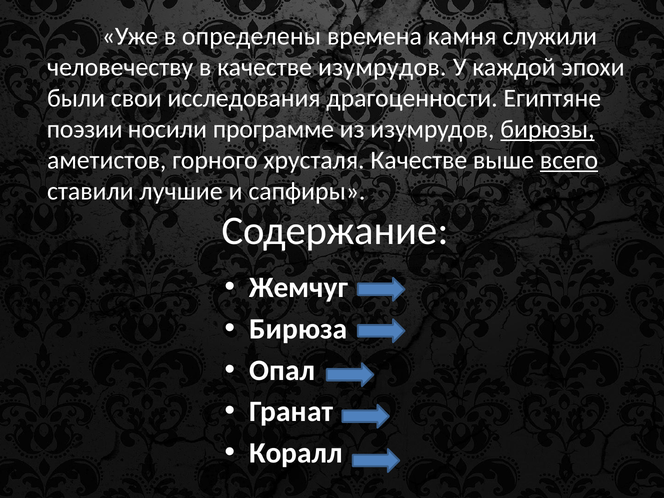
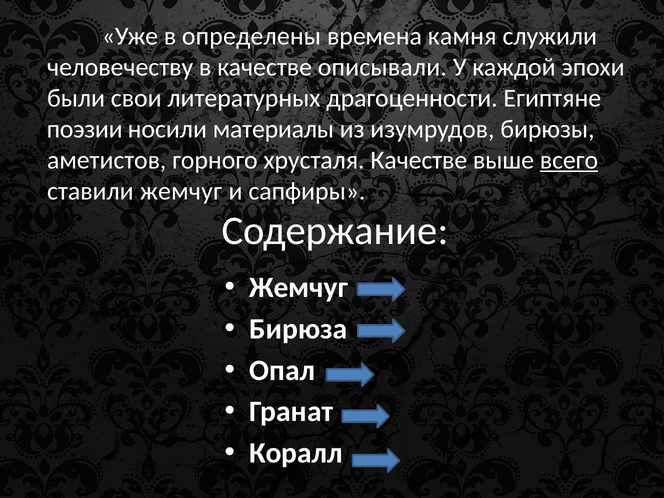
качестве изумрудов: изумрудов -> описывали (382, 67)
исследования: исследования -> литературных (244, 98)
программе: программе -> материалы (273, 129)
бирюзы underline: present -> none (547, 129)
ставили лучшие: лучшие -> жемчуг (181, 191)
